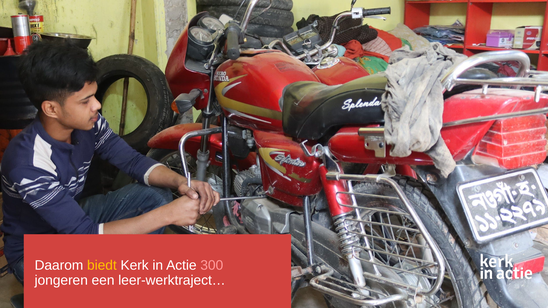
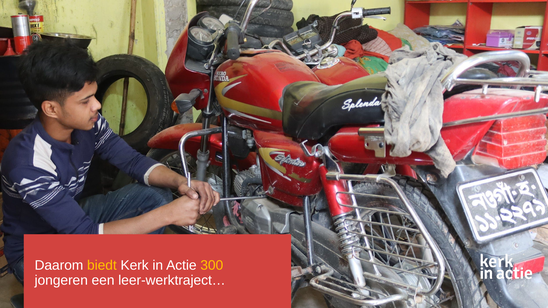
300 colour: pink -> yellow (212, 266)
